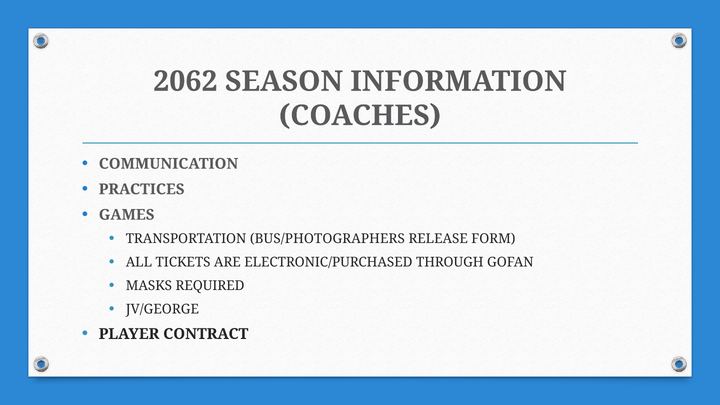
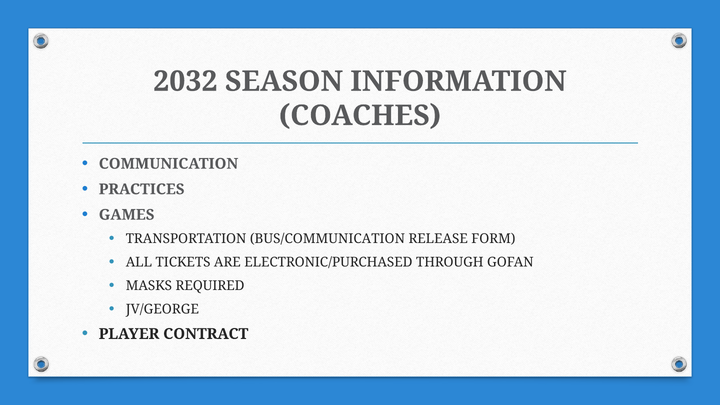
2062: 2062 -> 2032 (185, 81)
BUS/PHOTOGRAPHERS: BUS/PHOTOGRAPHERS -> BUS/COMMUNICATION (327, 239)
